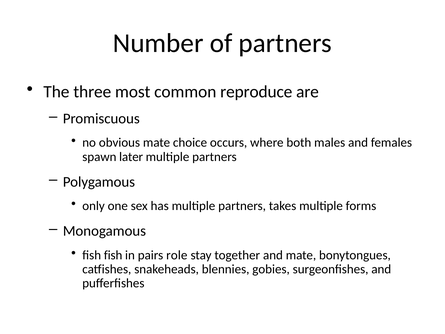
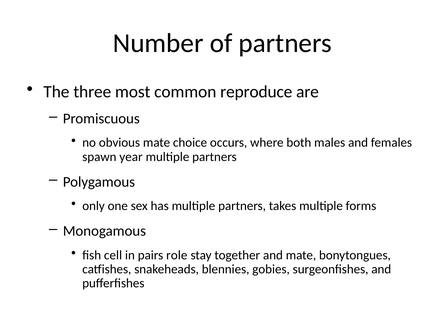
later: later -> year (131, 157)
fish fish: fish -> cell (113, 255)
